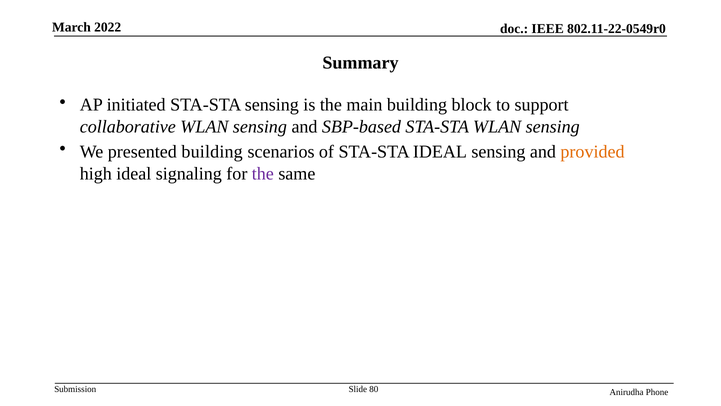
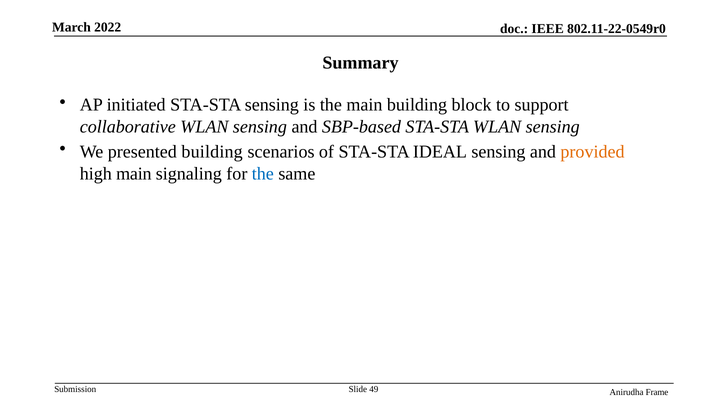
high ideal: ideal -> main (134, 173)
the colour: purple -> blue (263, 173)
80: 80 -> 49 (374, 389)
Phone: Phone -> Frame (657, 392)
